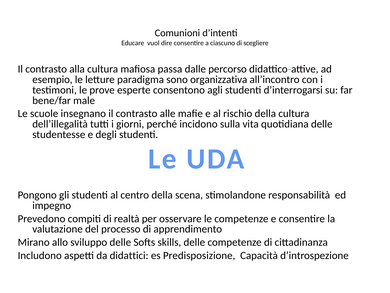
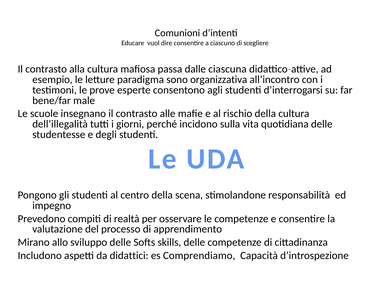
percorso: percorso -> ciascuna (227, 69)
Predisposizione: Predisposizione -> Comprendiamo (199, 255)
